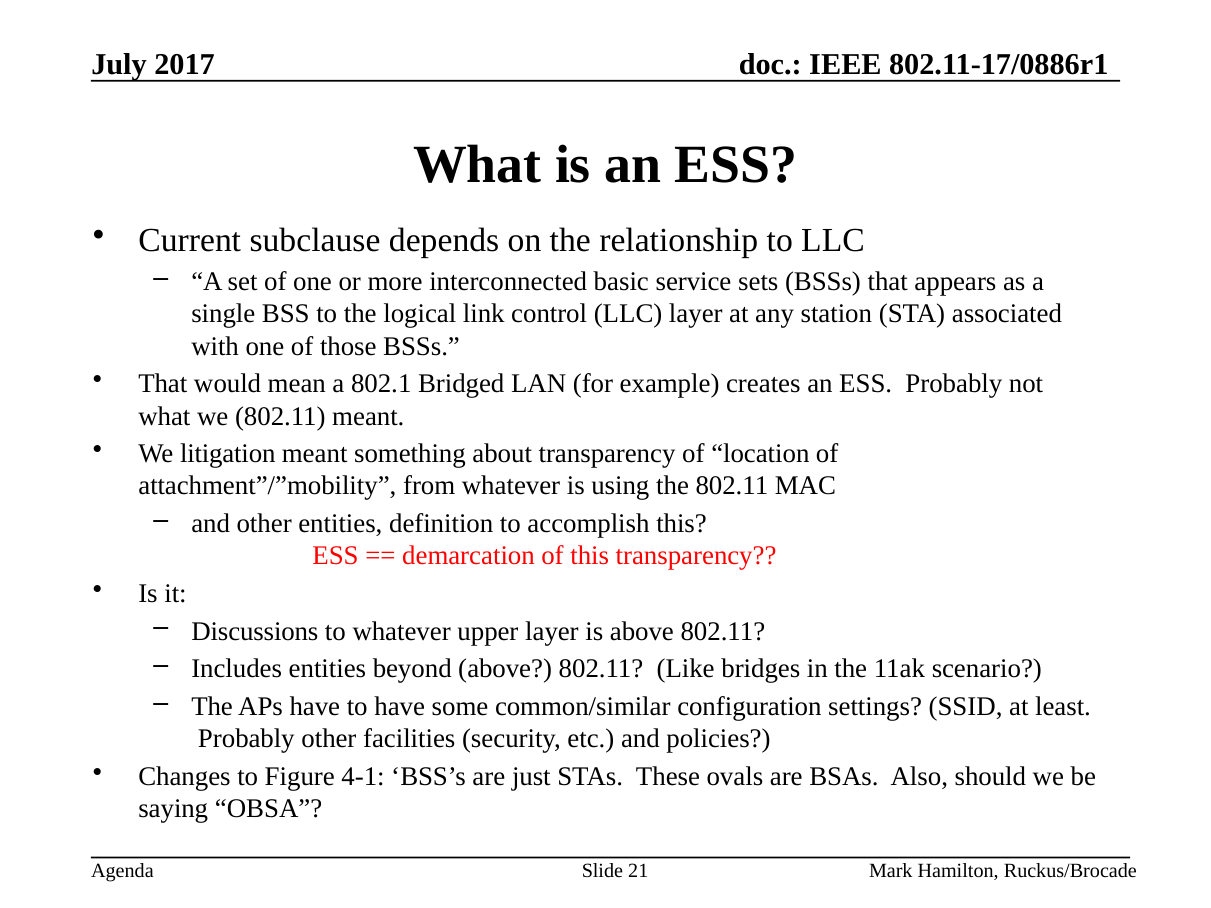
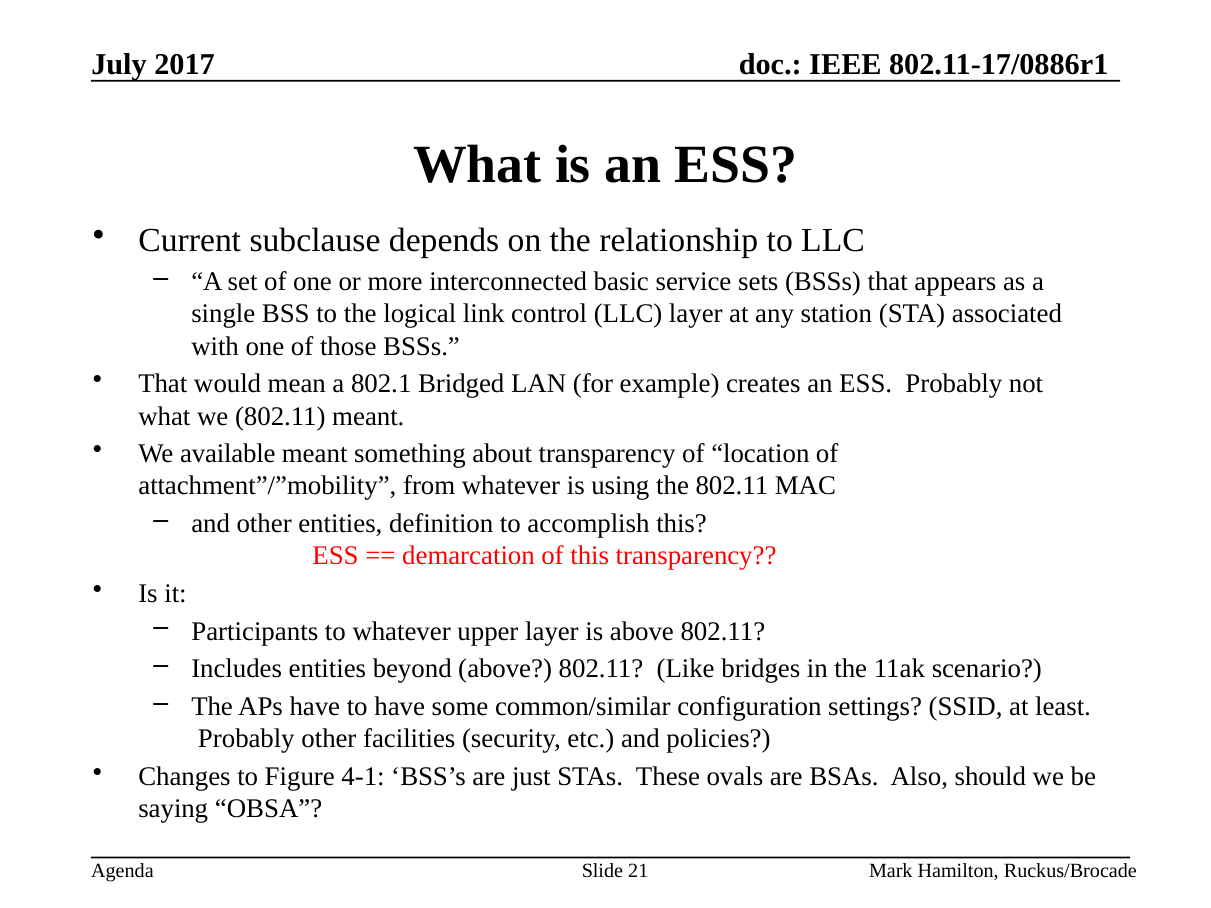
litigation: litigation -> available (228, 454)
Discussions: Discussions -> Participants (255, 632)
